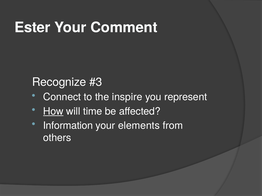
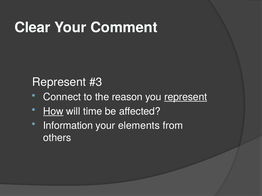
Ester: Ester -> Clear (32, 28)
Recognize: Recognize -> Represent (59, 82)
inspire: inspire -> reason (127, 97)
represent underline: none -> present (186, 97)
